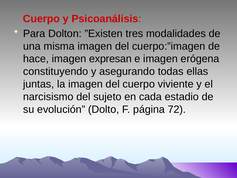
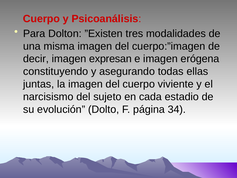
hace: hace -> decir (36, 59)
72: 72 -> 34 (177, 109)
